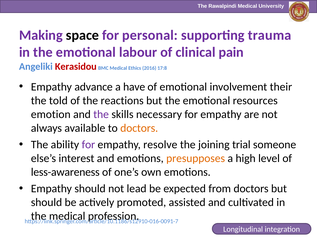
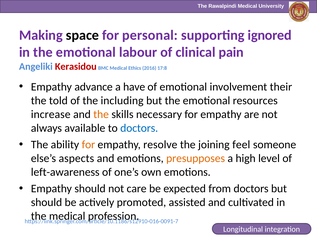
trauma: trauma -> ignored (270, 35)
reactions: reactions -> including (122, 100)
emotion: emotion -> increase (51, 114)
the colour: purple -> orange (101, 114)
doctors colour: orange -> blue (139, 128)
for colour: purple -> orange (88, 144)
trial: trial -> feel (241, 144)
interest: interest -> aspects (76, 158)
less-awareness: less-awareness -> left-awareness (65, 172)
lead: lead -> care (137, 188)
